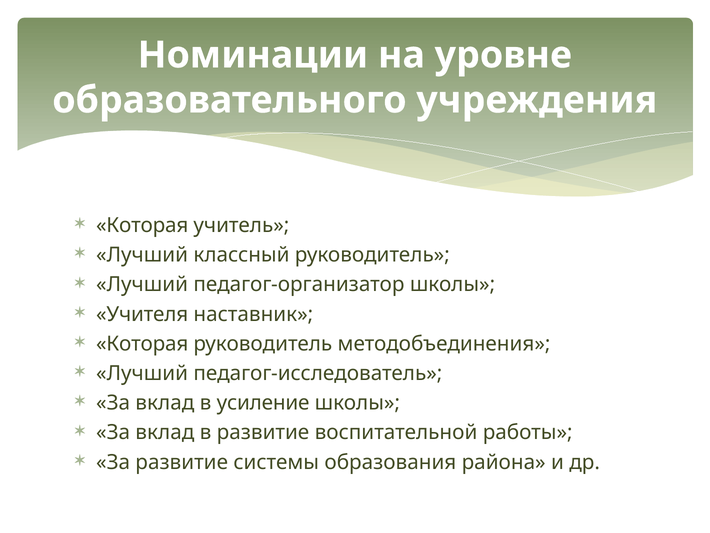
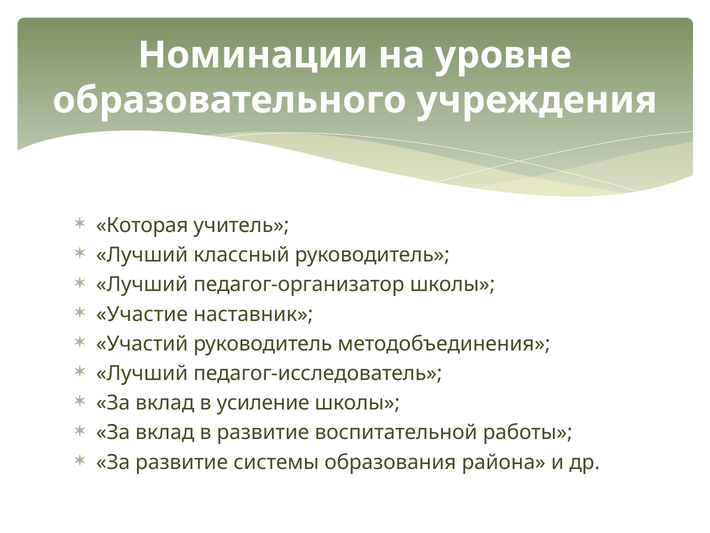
Учителя: Учителя -> Участие (142, 314)
Которая: Которая -> Участий (142, 343)
